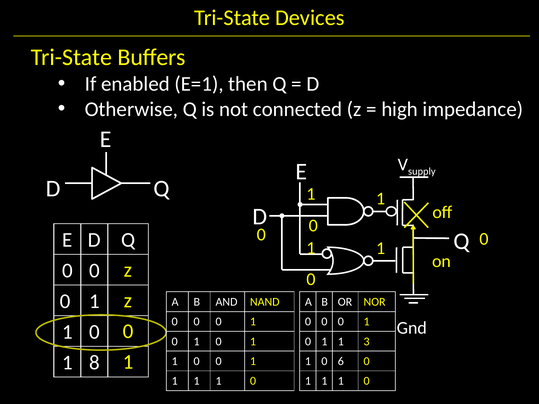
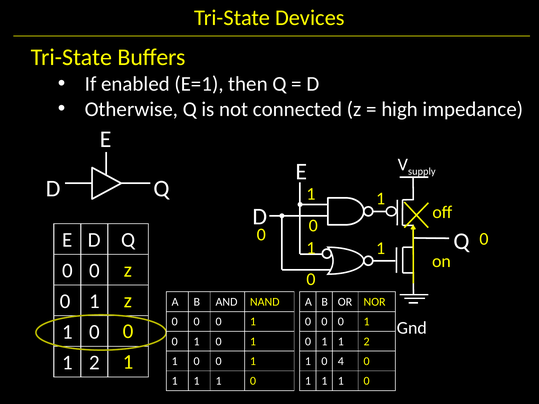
1 1 3: 3 -> 2 (367, 342)
8: 8 -> 2 (94, 363)
6: 6 -> 4 (341, 361)
